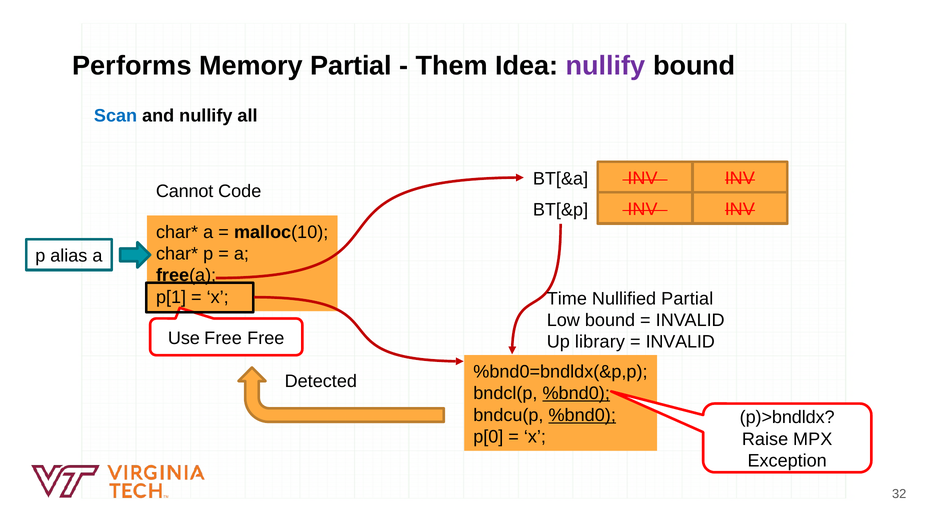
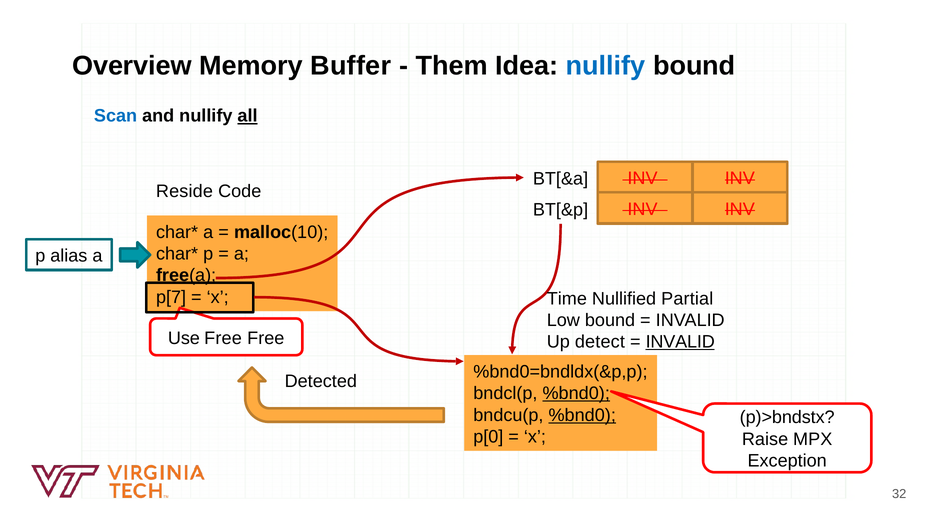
Performs: Performs -> Overview (132, 66)
Memory Partial: Partial -> Buffer (351, 66)
nullify colour: purple -> blue (606, 66)
all underline: none -> present (247, 116)
Cannot: Cannot -> Reside (184, 191)
p[1: p[1 -> p[7 (171, 297)
library: library -> detect (600, 342)
INVALID underline: none -> present (680, 342)
p)>bndldx: p)>bndldx -> p)>bndstx (787, 417)
